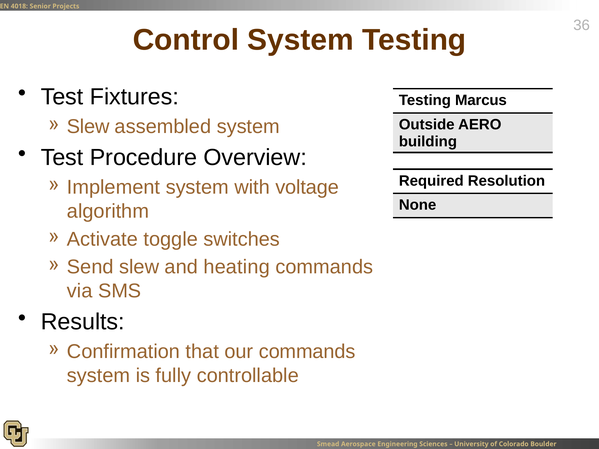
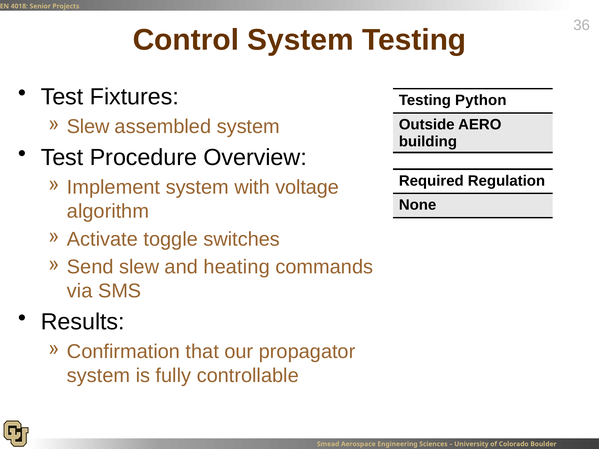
Marcus: Marcus -> Python (481, 100)
Resolution: Resolution -> Regulation (506, 181)
our commands: commands -> propagator (307, 352)
